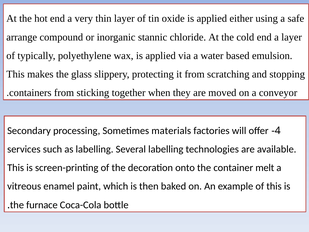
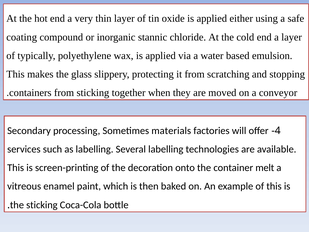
arrange: arrange -> coating (22, 37)
the furnace: furnace -> sticking (42, 205)
